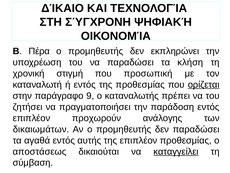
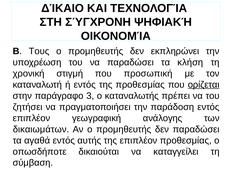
Πέρα: Πέρα -> Τους (39, 51)
9: 9 -> 3 (90, 95)
προχωρούν: προχωρούν -> γεωγραφική (97, 118)
αποστάσεως: αποστάσεως -> οπωσδήποτε (40, 151)
καταγγείλει underline: present -> none (176, 151)
